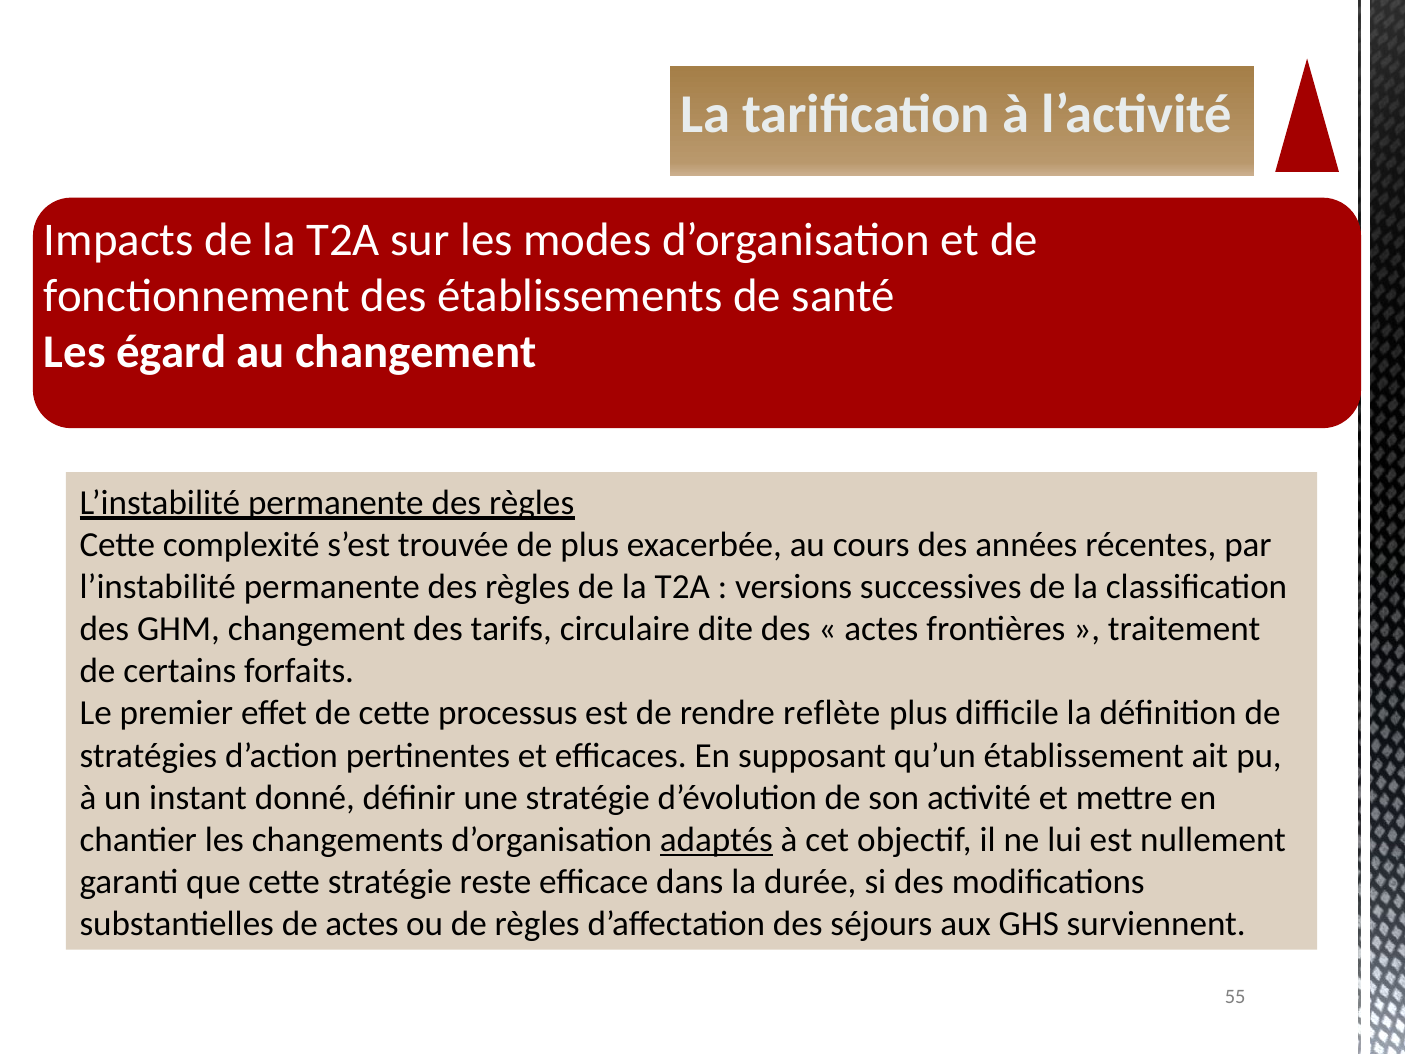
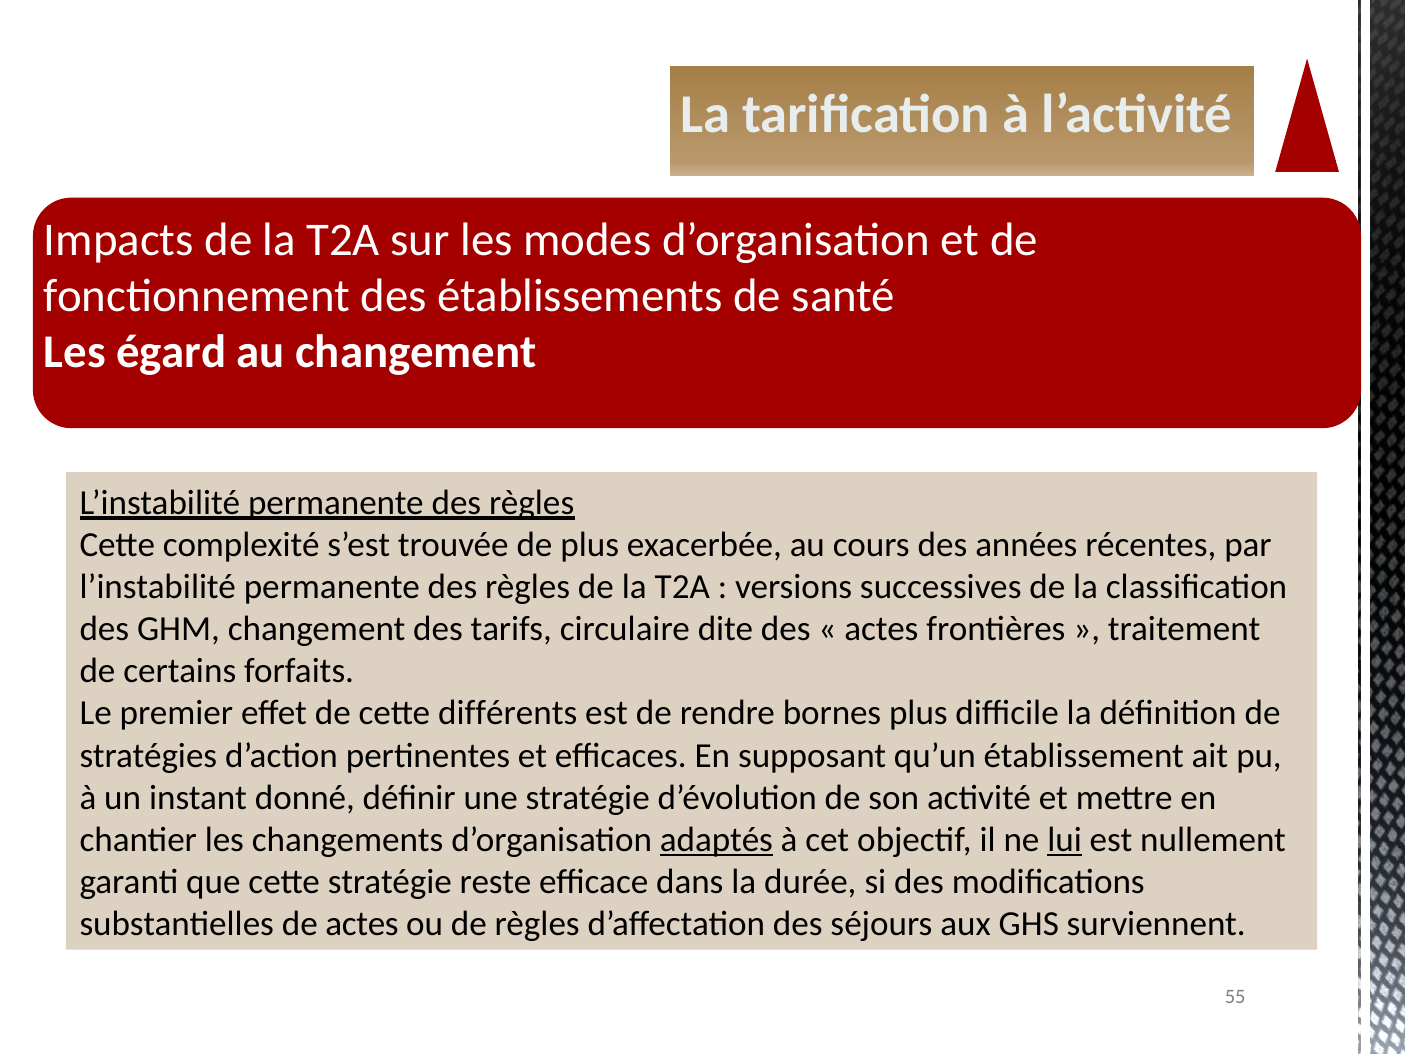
processus: processus -> différents (508, 713)
reflète: reflète -> bornes (832, 713)
lui underline: none -> present (1065, 840)
